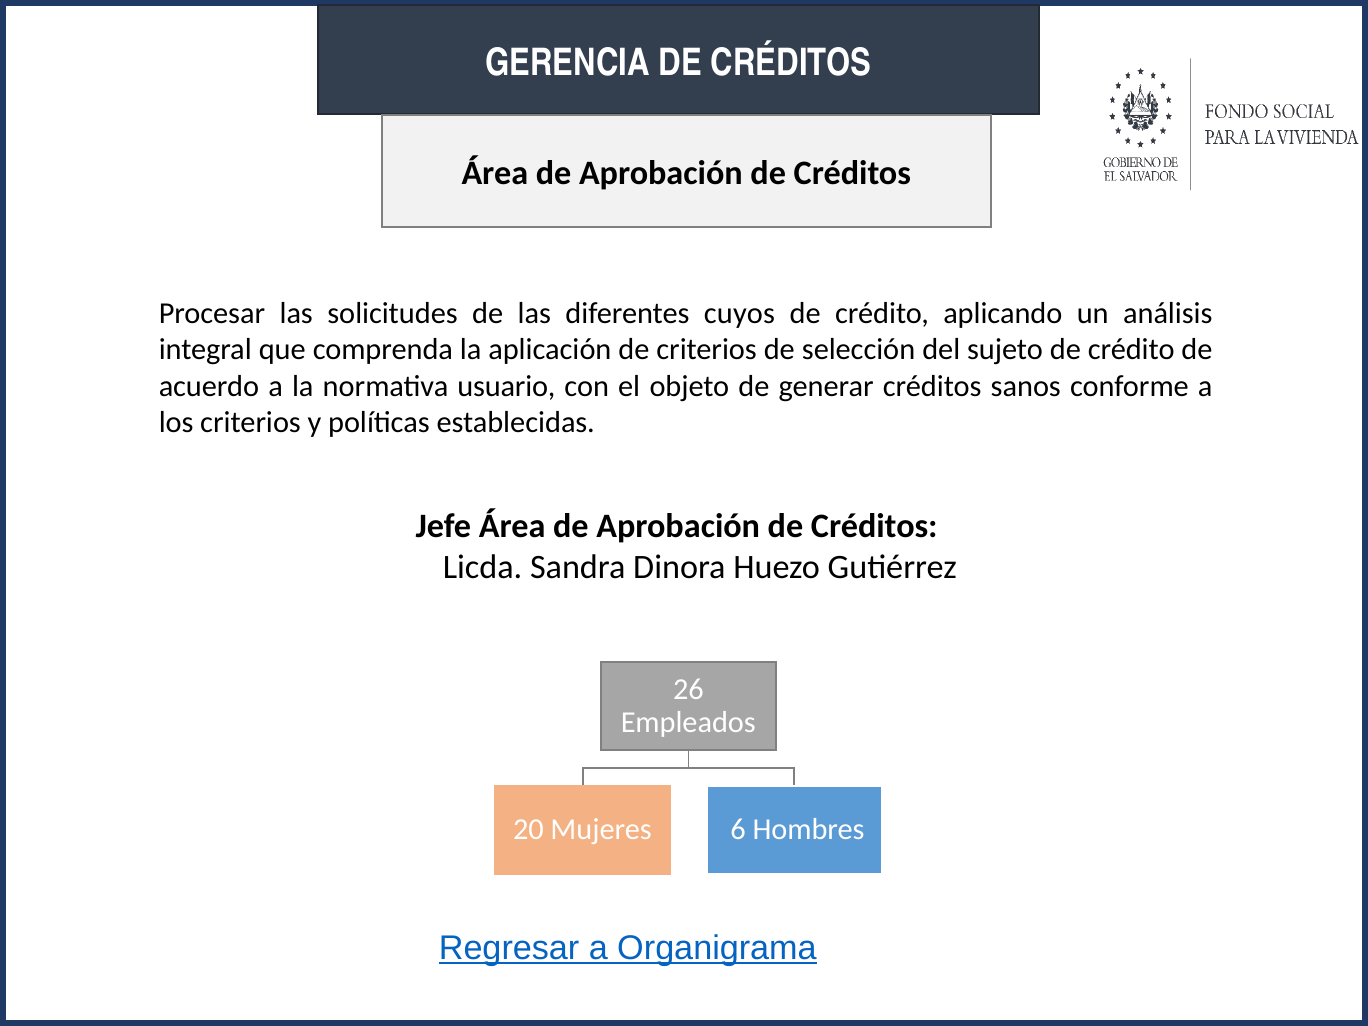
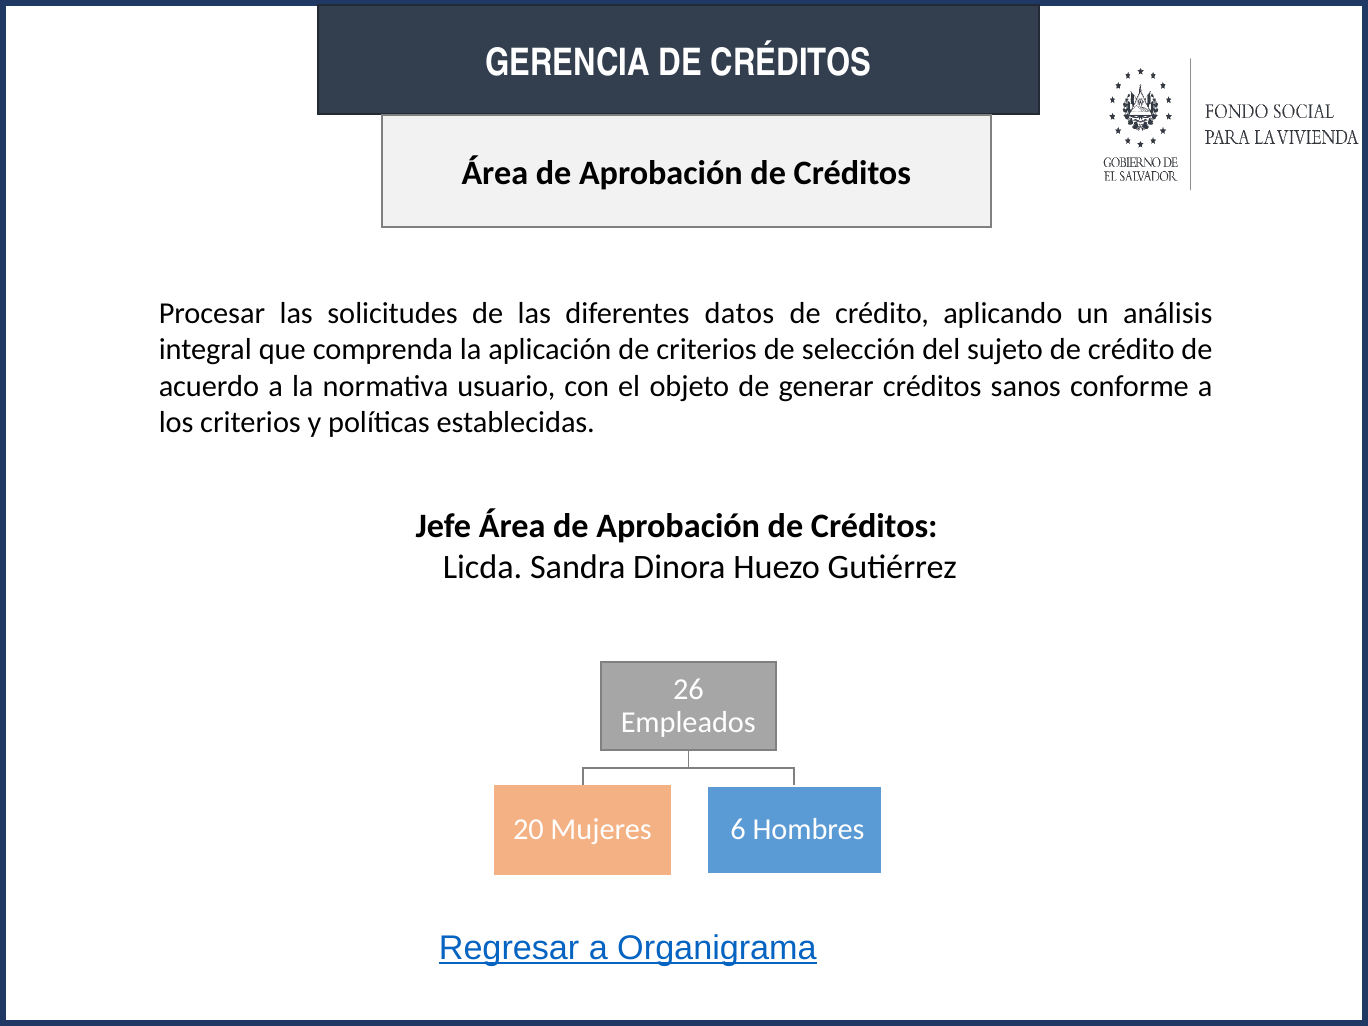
cuyos: cuyos -> datos (739, 313)
